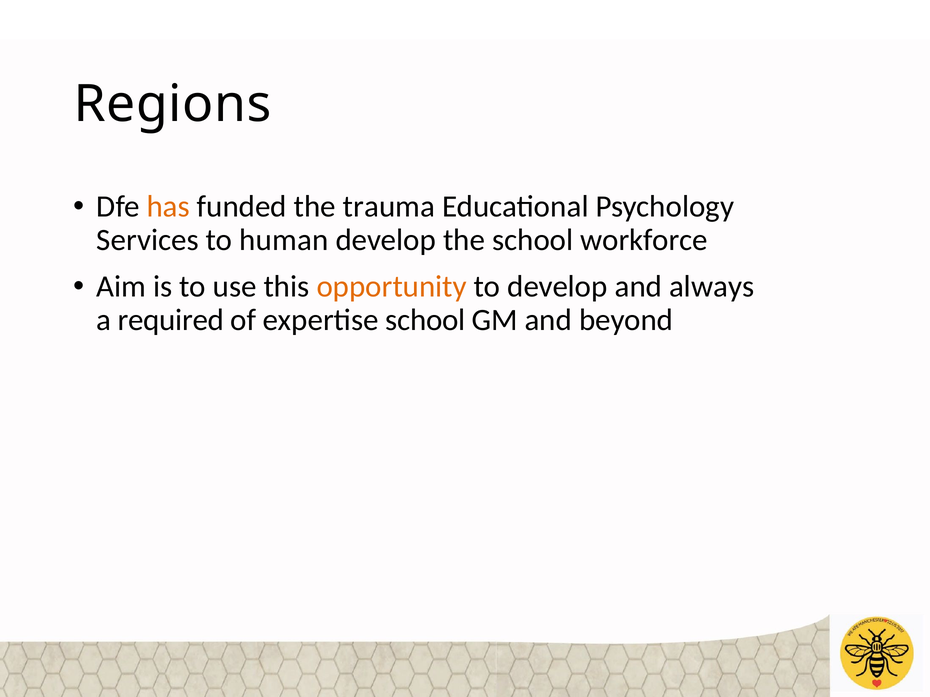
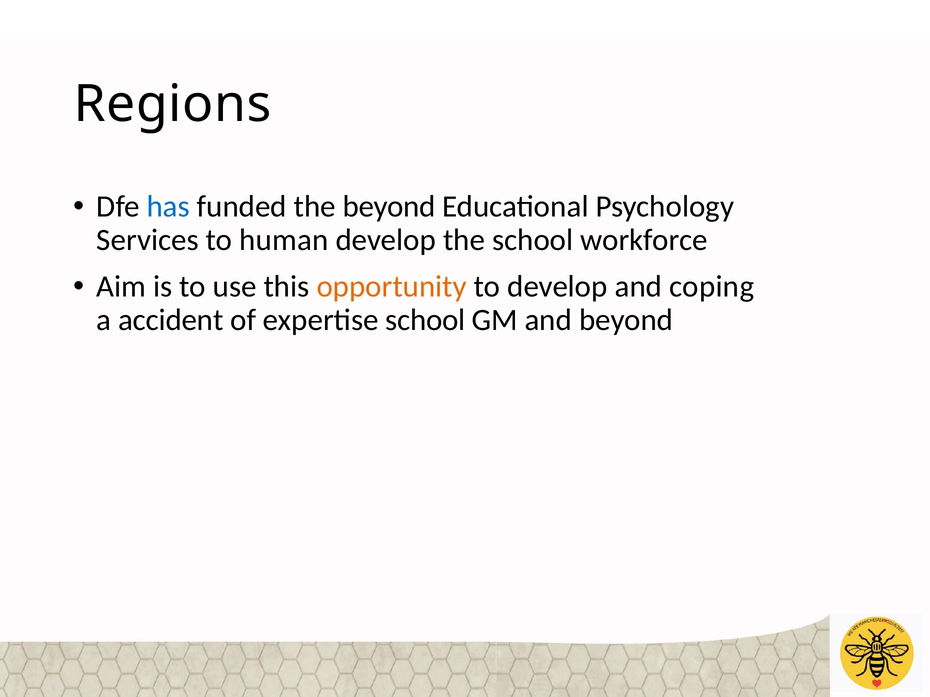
has colour: orange -> blue (168, 207)
the trauma: trauma -> beyond (389, 207)
always: always -> coping (712, 287)
required: required -> accident (171, 320)
